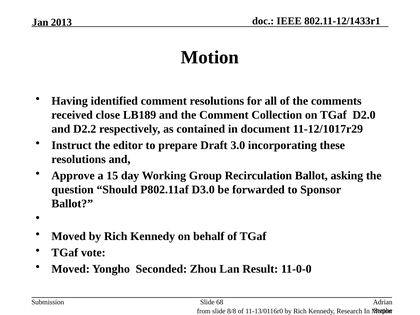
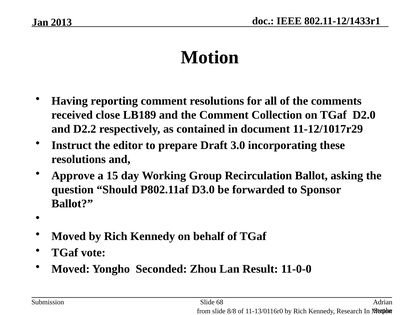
identified: identified -> reporting (114, 101)
